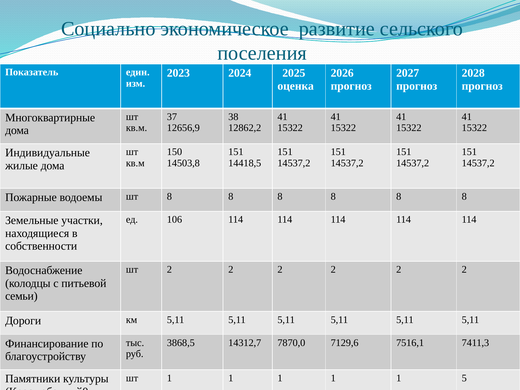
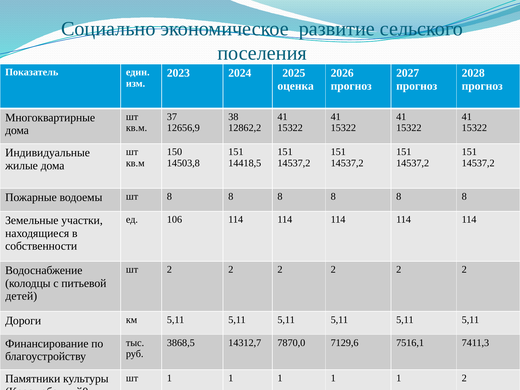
семьи: семьи -> детей (21, 296)
1 5: 5 -> 2 (464, 378)
